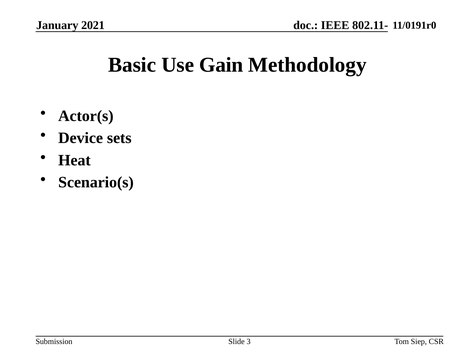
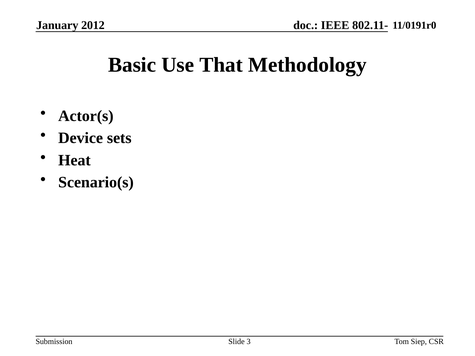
2021: 2021 -> 2012 (93, 25)
Gain: Gain -> That (221, 65)
